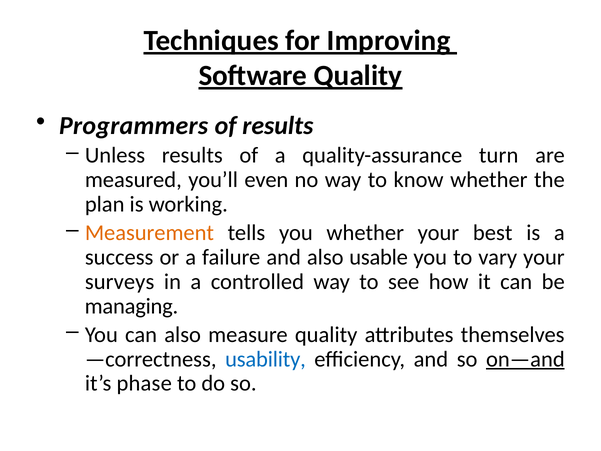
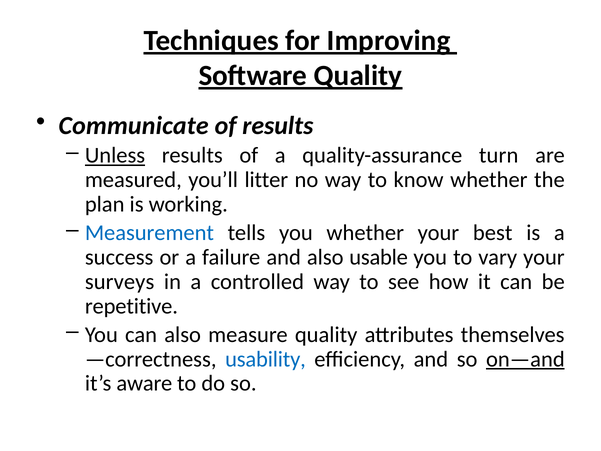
Programmers: Programmers -> Communicate (134, 126)
Unless underline: none -> present (115, 155)
even: even -> litter (266, 180)
Measurement colour: orange -> blue (149, 233)
managing: managing -> repetitive (131, 306)
phase: phase -> aware (144, 383)
